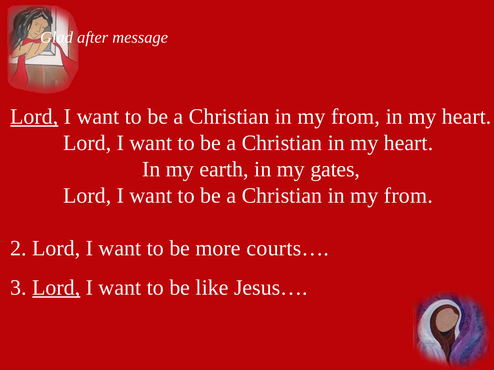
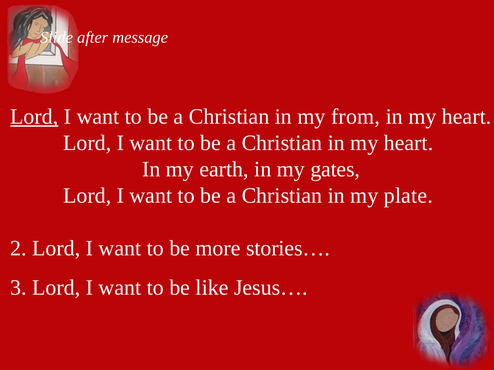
Glad: Glad -> Slide (57, 37)
from: from -> plate (408, 196)
courts…: courts… -> stories… (288, 249)
Lord underline: present -> none (56, 288)
